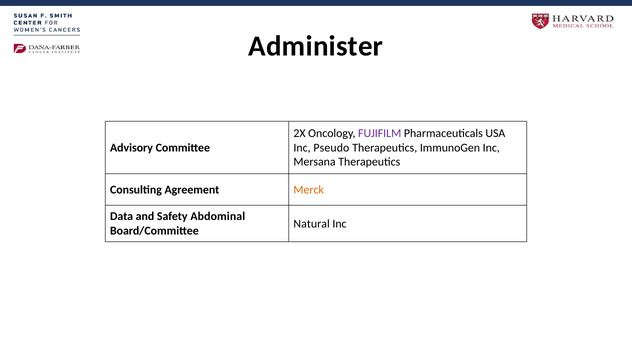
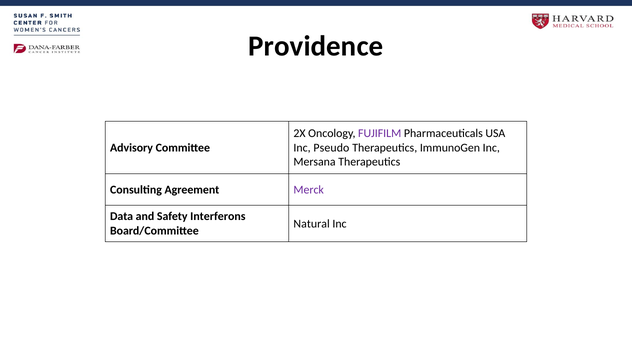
Administer: Administer -> Providence (316, 46)
Merck colour: orange -> purple (309, 189)
Abdominal: Abdominal -> Interferons (218, 216)
